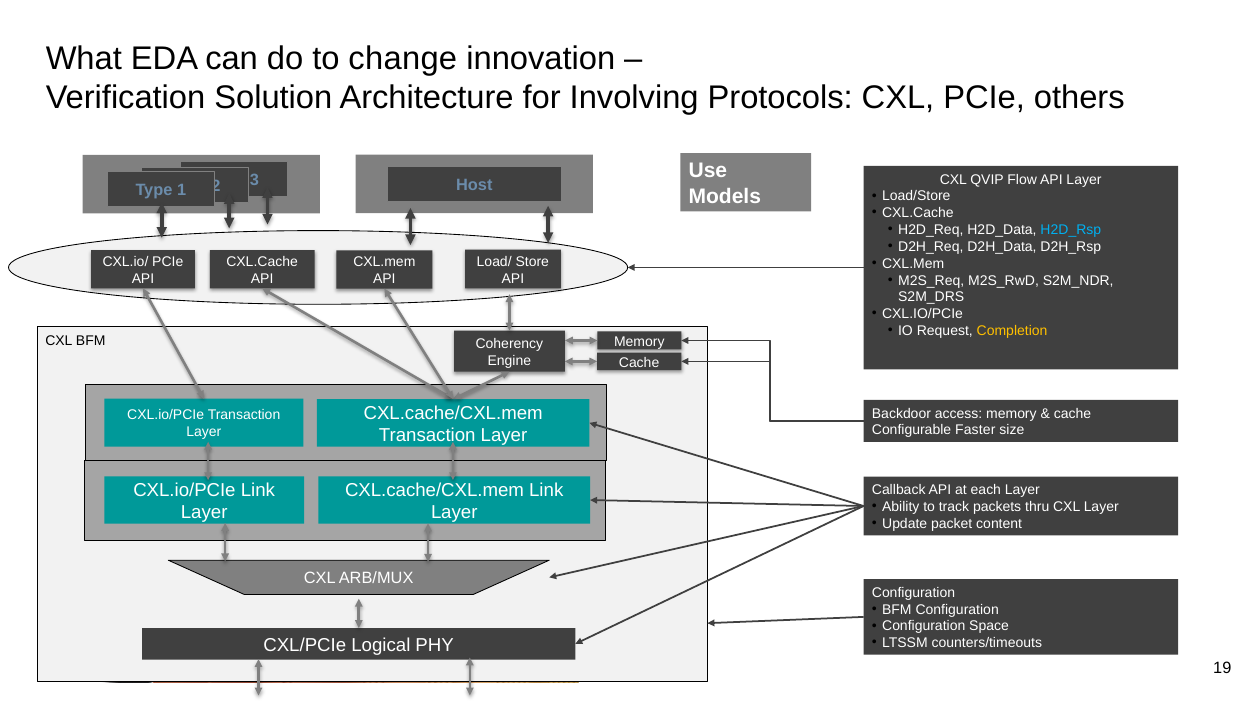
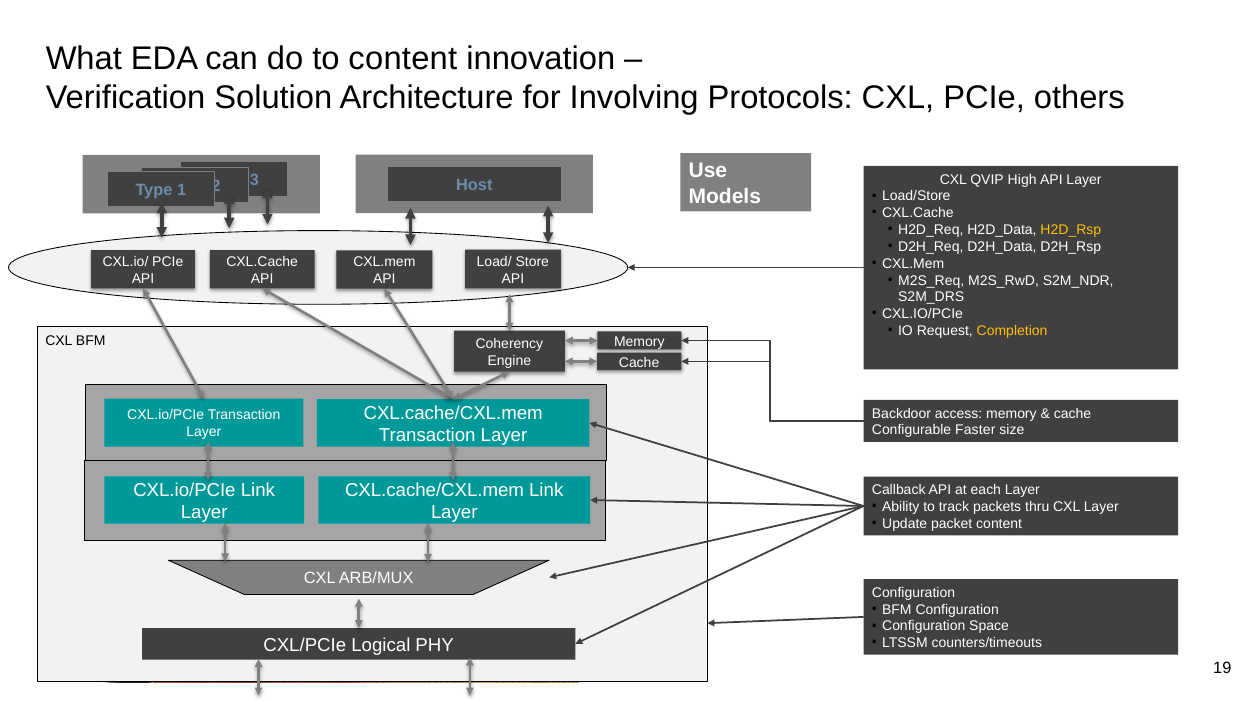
to change: change -> content (403, 58)
Flow: Flow -> High (1022, 179)
H2D_Rsp colour: light blue -> yellow (1071, 230)
